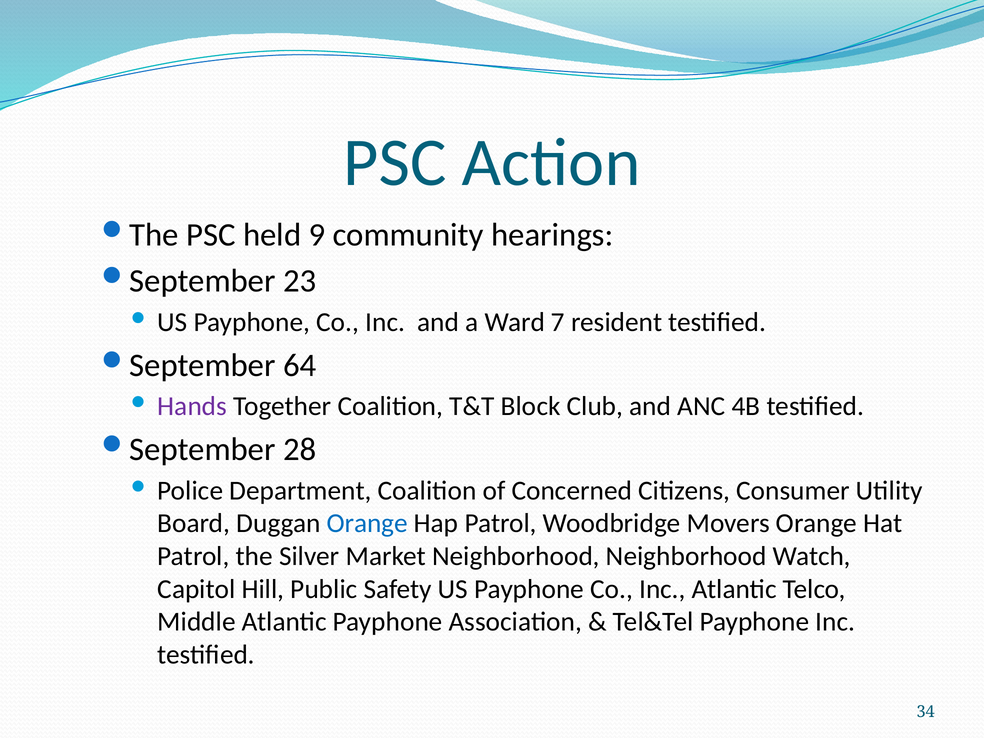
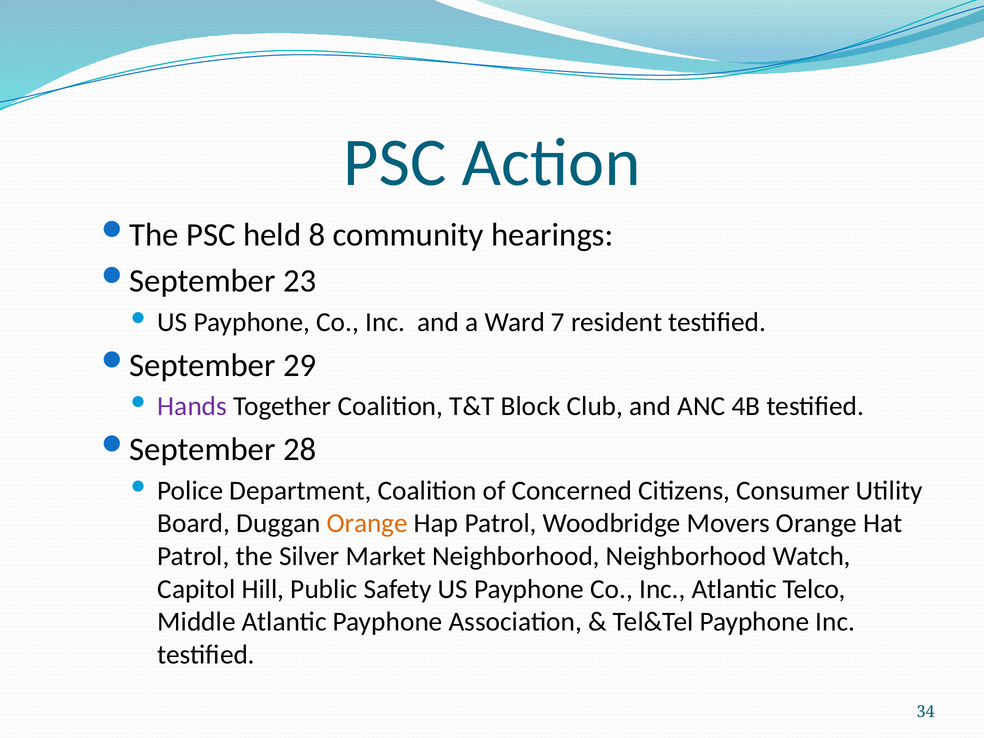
9: 9 -> 8 (317, 235)
64: 64 -> 29 (300, 365)
Orange colour: blue -> orange (367, 523)
